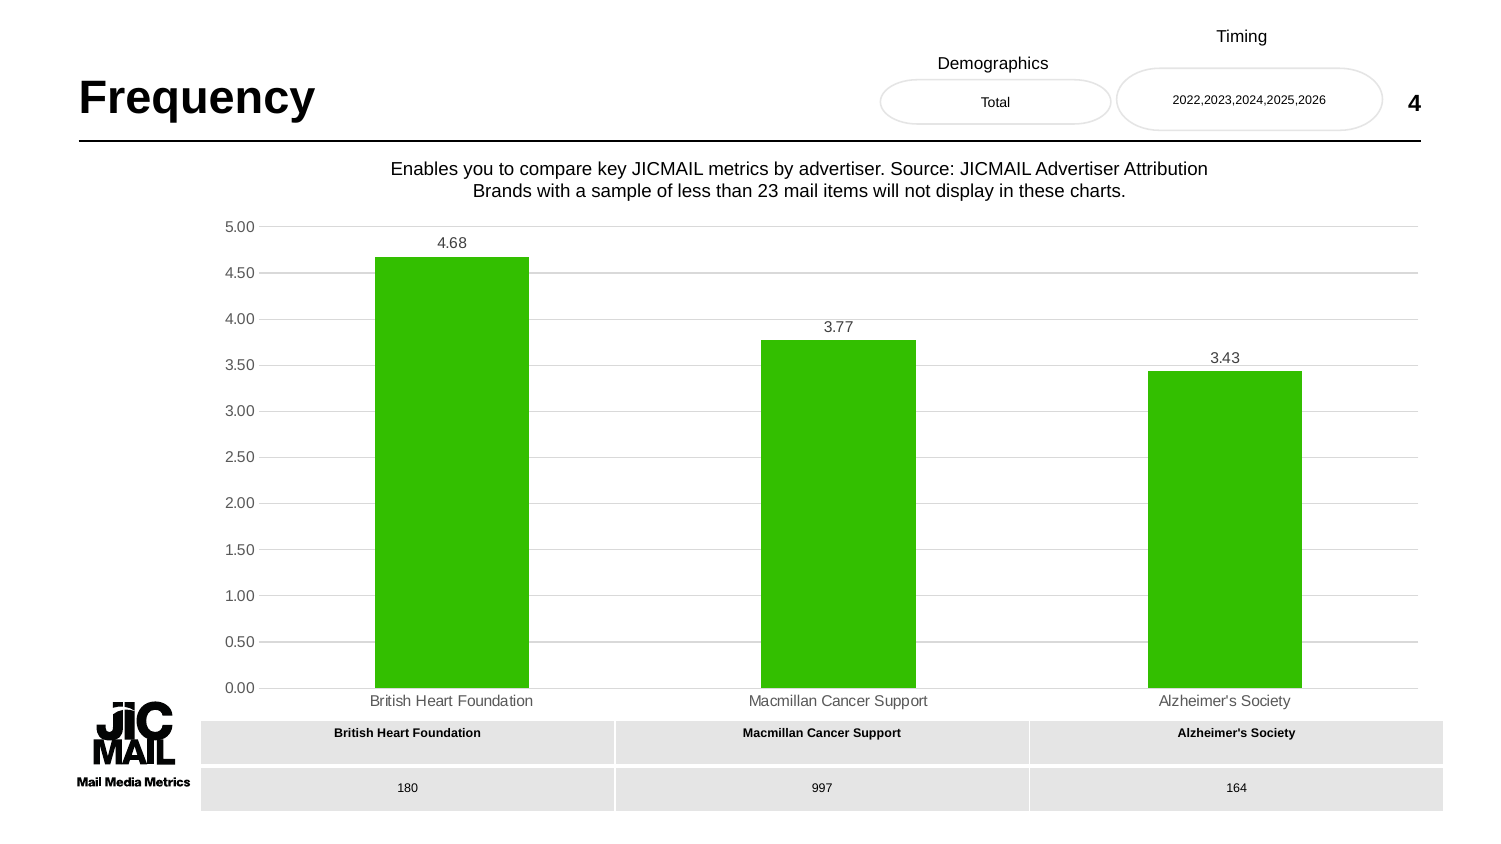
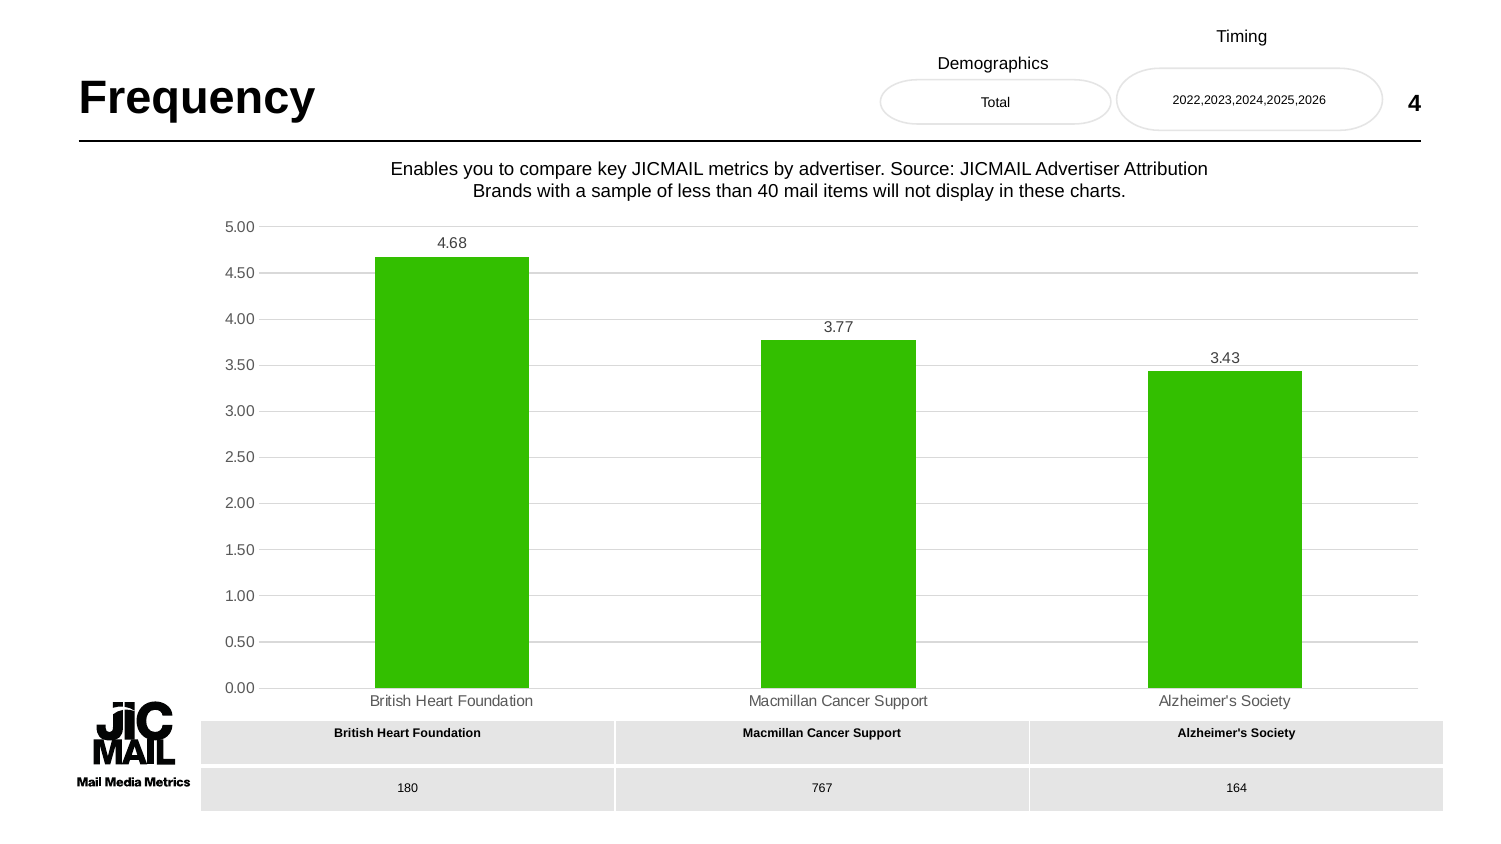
23: 23 -> 40 (768, 192)
997: 997 -> 767 (822, 789)
